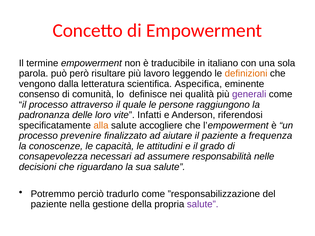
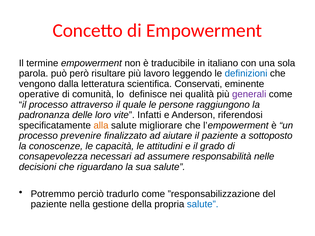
definizioni colour: orange -> blue (246, 74)
Aspecifica: Aspecifica -> Conservati (198, 84)
consenso: consenso -> operative (39, 94)
accogliere: accogliere -> migliorare (161, 126)
frequenza: frequenza -> sottoposto (271, 136)
salute colour: purple -> blue (203, 204)
